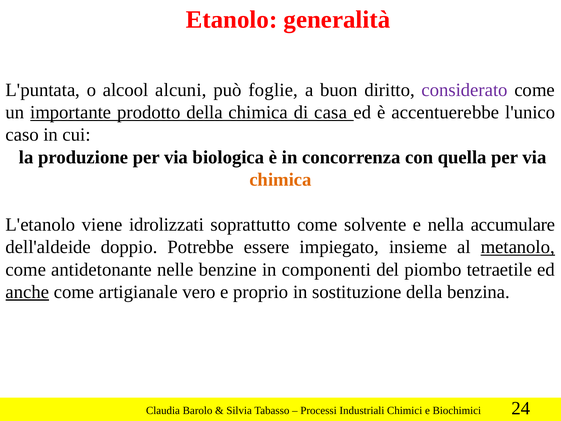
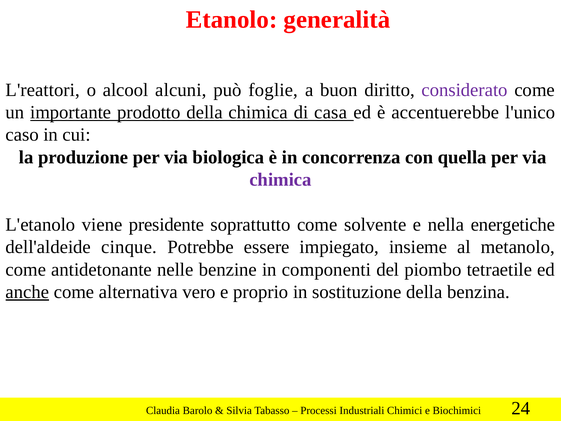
L'puntata: L'puntata -> L'reattori (43, 90)
chimica colour: orange -> purple (280, 180)
idrolizzati: idrolizzati -> presidente (166, 224)
accumulare: accumulare -> energetiche (513, 224)
doppio: doppio -> cinque (129, 247)
metanolo underline: present -> none (518, 247)
artigianale: artigianale -> alternativa (138, 292)
